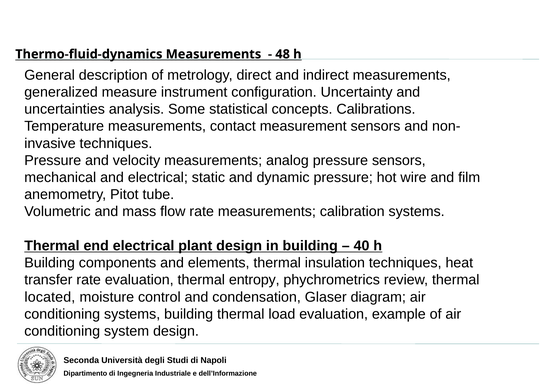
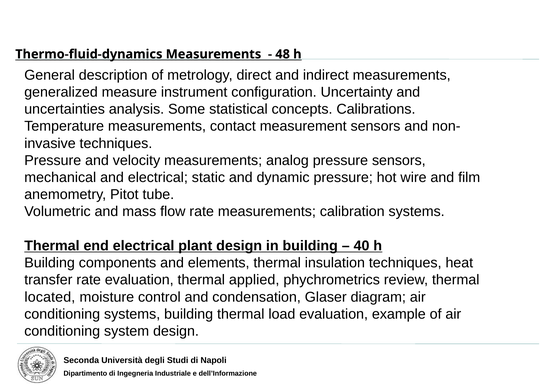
entropy: entropy -> applied (254, 280)
